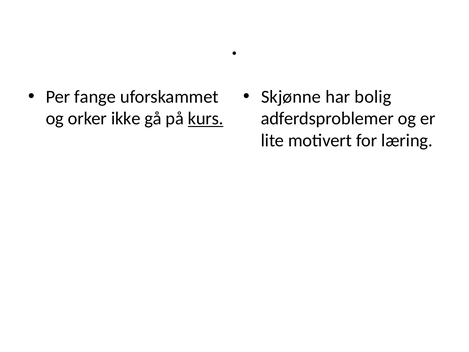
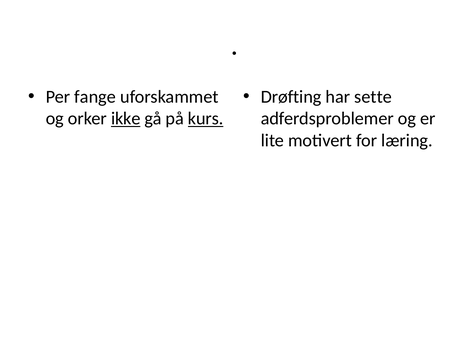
Skjønne: Skjønne -> Drøfting (291, 97)
bolig: bolig -> sette (373, 97)
ikke underline: none -> present (126, 119)
